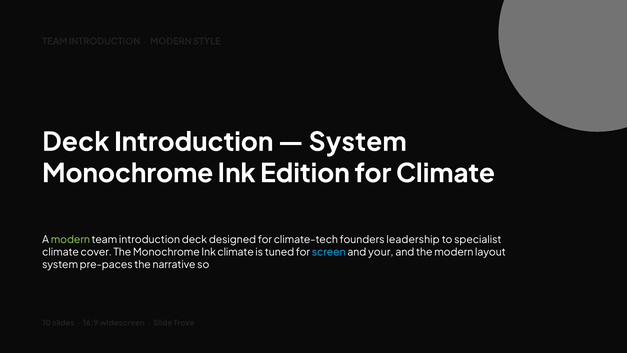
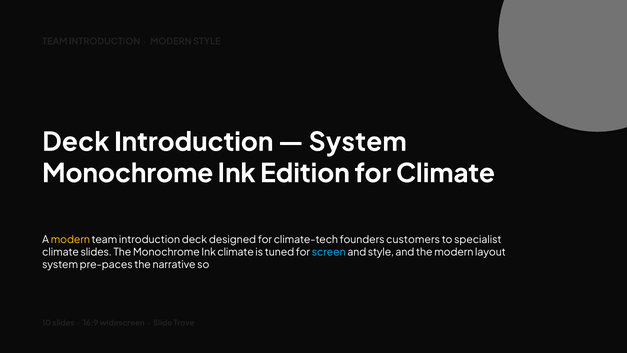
modern colour: light green -> yellow (70, 240)
leadership: leadership -> customers (413, 240)
climate cover: cover -> slides (96, 252)
and your: your -> style (381, 252)
